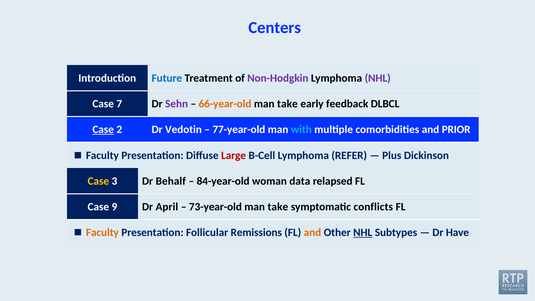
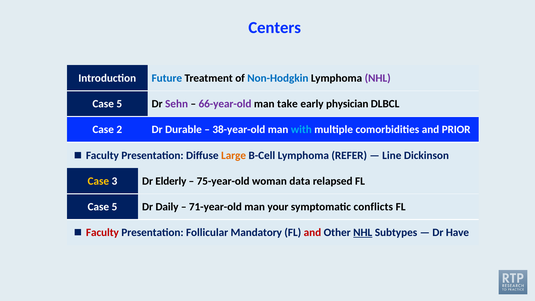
Non-Hodgkin colour: purple -> blue (278, 78)
7: 7 -> 5 (119, 104)
66-year-old colour: orange -> purple (225, 104)
feedback: feedback -> physician (347, 104)
Case underline: present -> none (103, 130)
Vedotin: Vedotin -> Durable (183, 130)
77-year-old: 77-year-old -> 38-year-old (239, 130)
Large colour: red -> orange (234, 155)
Plus: Plus -> Line (392, 155)
Behalf: Behalf -> Elderly (171, 181)
84-year-old: 84-year-old -> 75-year-old (223, 181)
9: 9 -> 5 (114, 207)
April: April -> Daily (167, 207)
73-year-old: 73-year-old -> 71-year-old (215, 207)
take: take -> your (278, 207)
Faculty colour: orange -> red (102, 232)
Remissions: Remissions -> Mandatory (256, 232)
and colour: orange -> red (312, 232)
